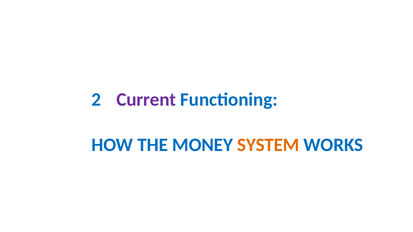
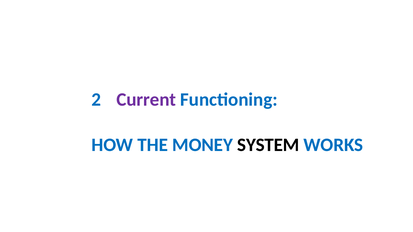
SYSTEM colour: orange -> black (268, 145)
